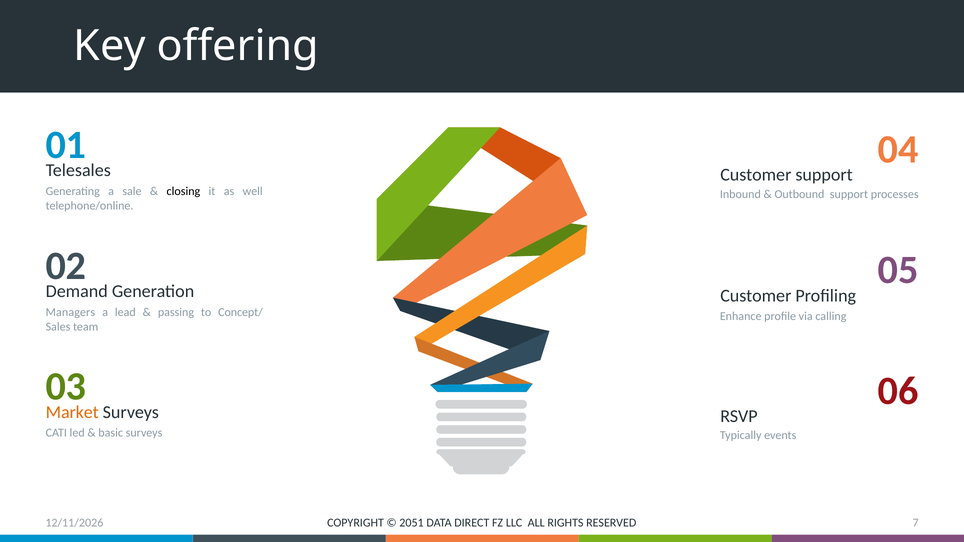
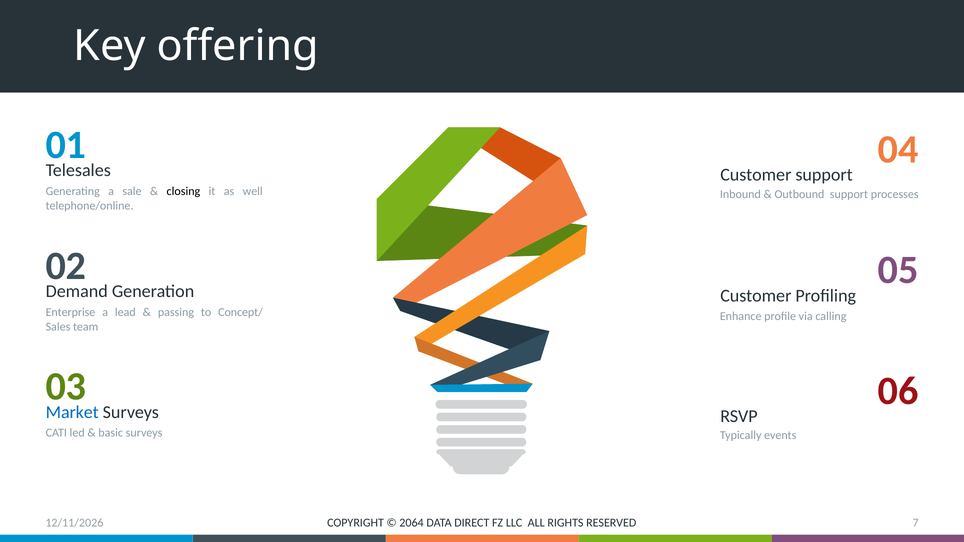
Managers: Managers -> Enterprise (70, 312)
Market colour: orange -> blue (72, 412)
2051: 2051 -> 2064 (412, 523)
